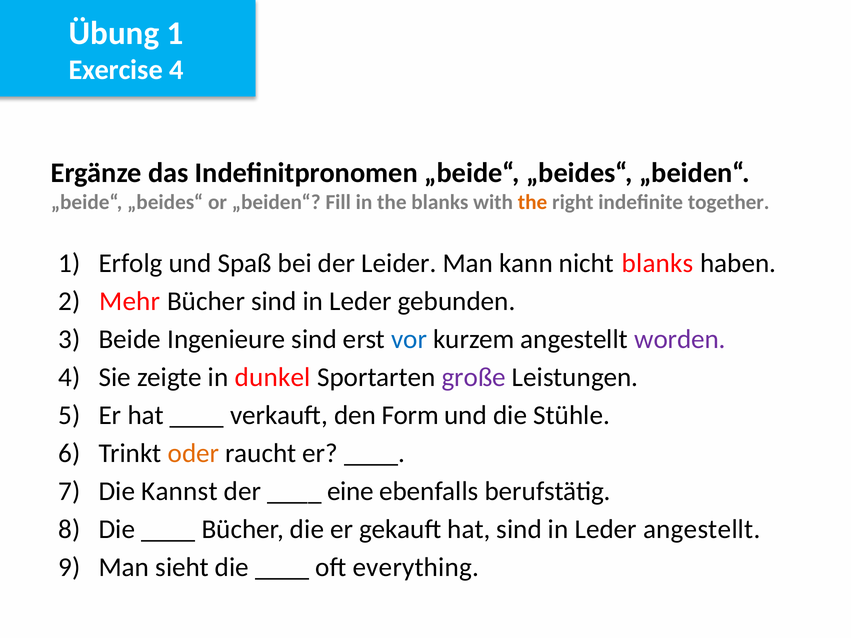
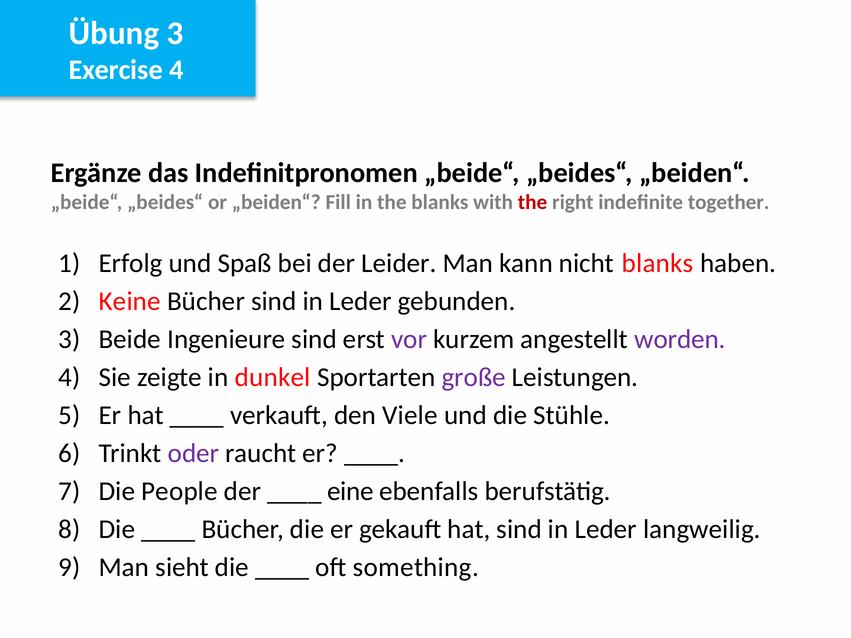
Übung 1: 1 -> 3 (175, 33)
the colour: orange -> red (533, 202)
Mehr: Mehr -> Keine (130, 301)
vor colour: blue -> purple (409, 339)
Form: Form -> Viele (410, 415)
oder colour: orange -> purple (194, 453)
Kannst: Kannst -> People (180, 491)
Leder angestellt: angestellt -> langweilig (702, 530)
everything: everything -> something (416, 568)
